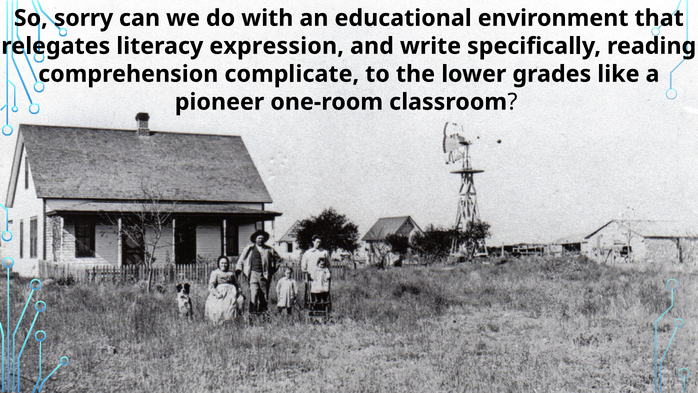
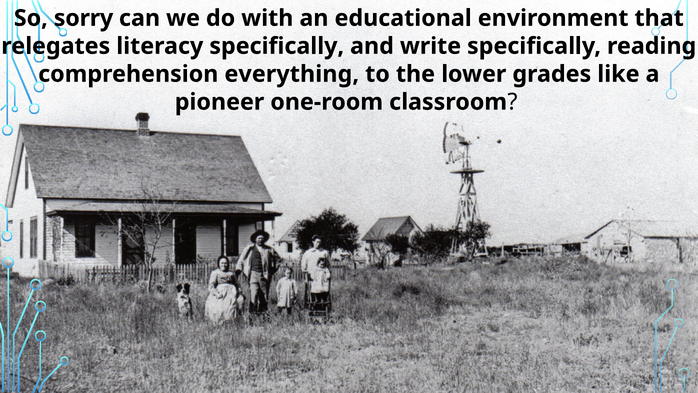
literacy expression: expression -> specifically (277, 46)
complicate: complicate -> everything (292, 74)
